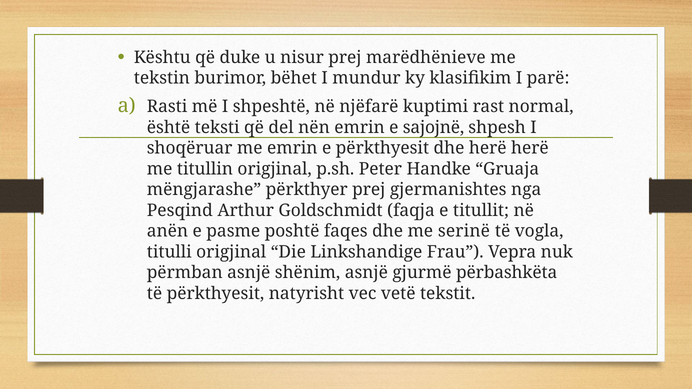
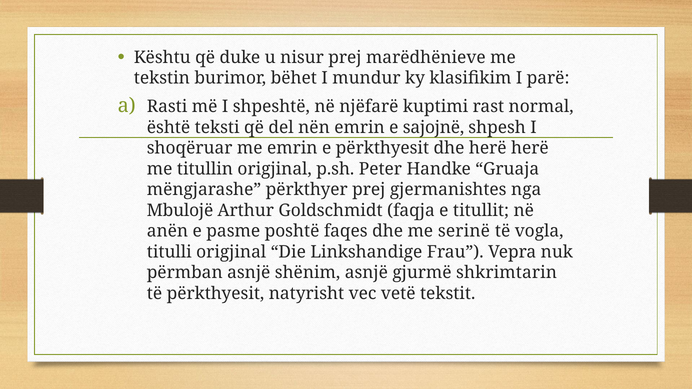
Pesqind: Pesqind -> Mbulojë (180, 211)
përbashkëta: përbashkëta -> shkrimtarin (507, 273)
